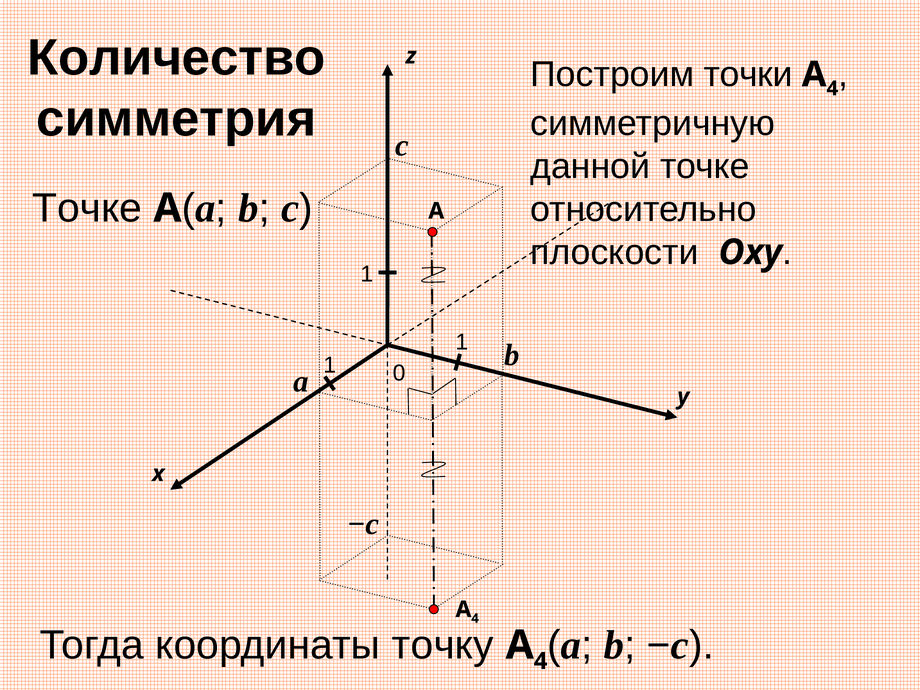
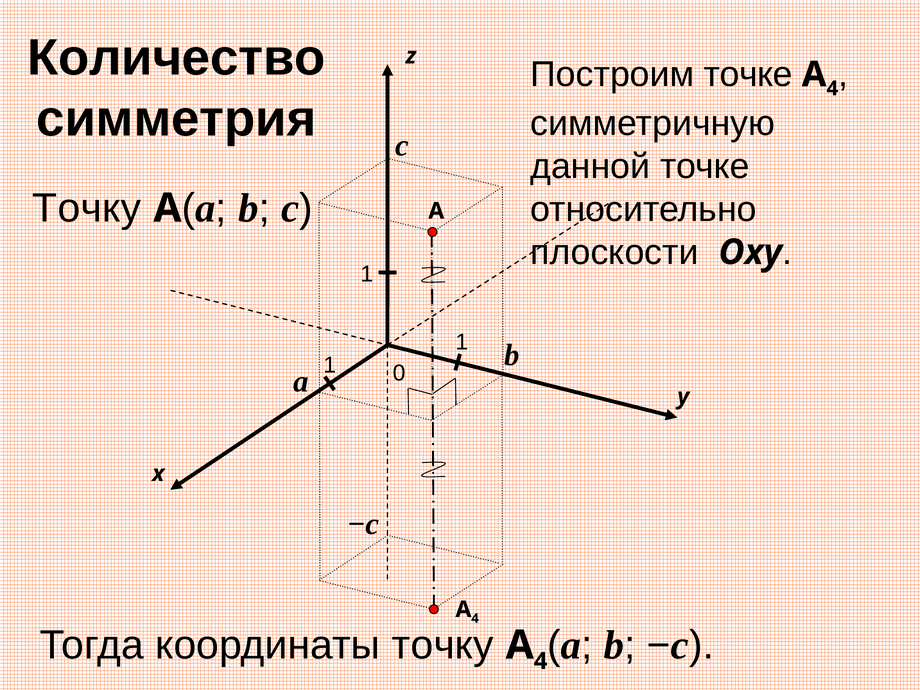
Построим точки: точки -> точке (748, 75)
Точке: Точке -> Точку (87, 208)
